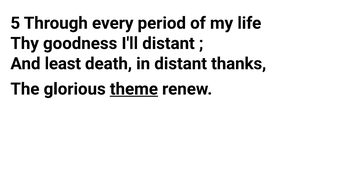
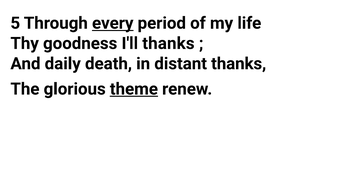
every underline: none -> present (113, 23)
I'll distant: distant -> thanks (168, 43)
least: least -> daily (63, 64)
